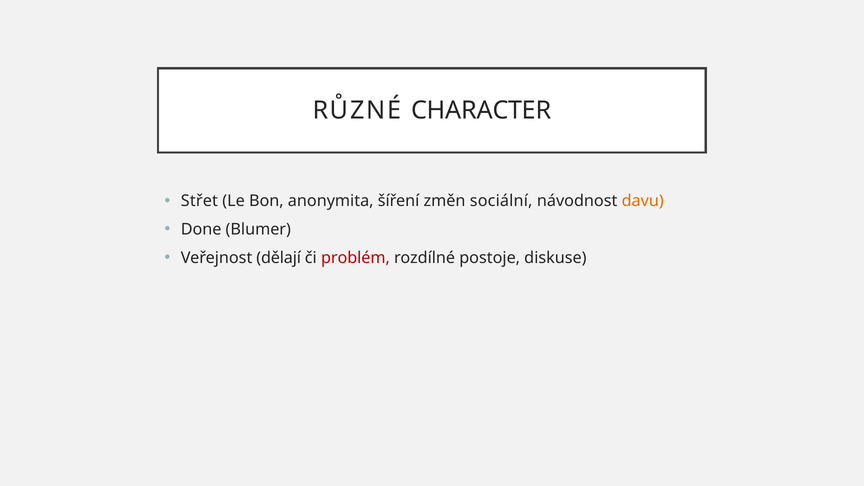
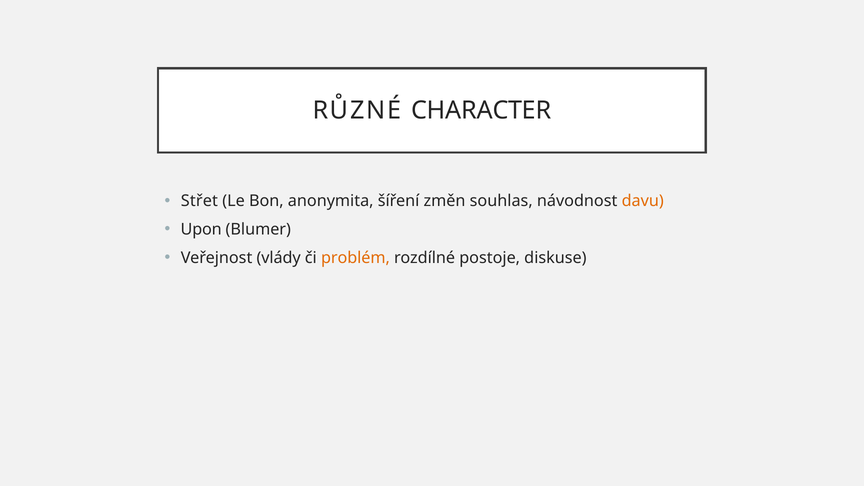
sociální: sociální -> souhlas (501, 201)
Done: Done -> Upon (201, 229)
dělají: dělají -> vlády (279, 258)
problém colour: red -> orange (355, 258)
